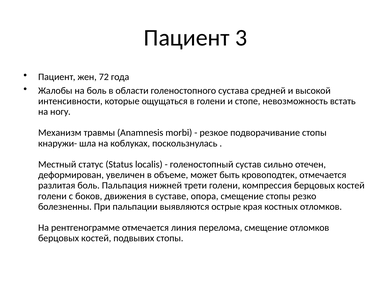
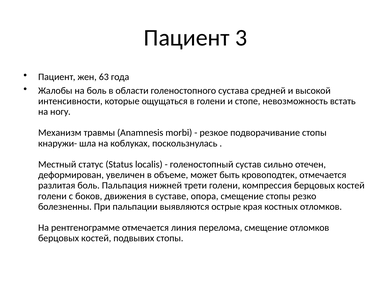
72: 72 -> 63 (104, 77)
